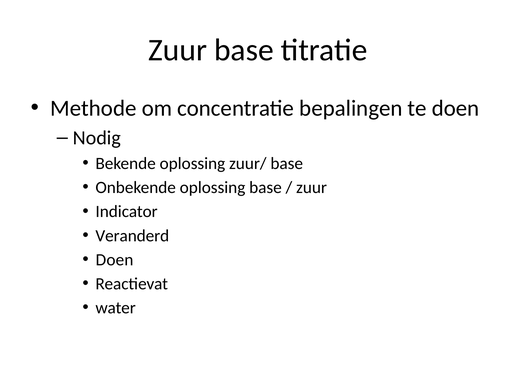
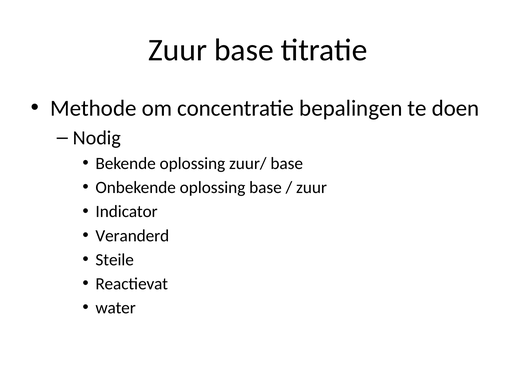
Doen: Doen -> Steile (115, 260)
